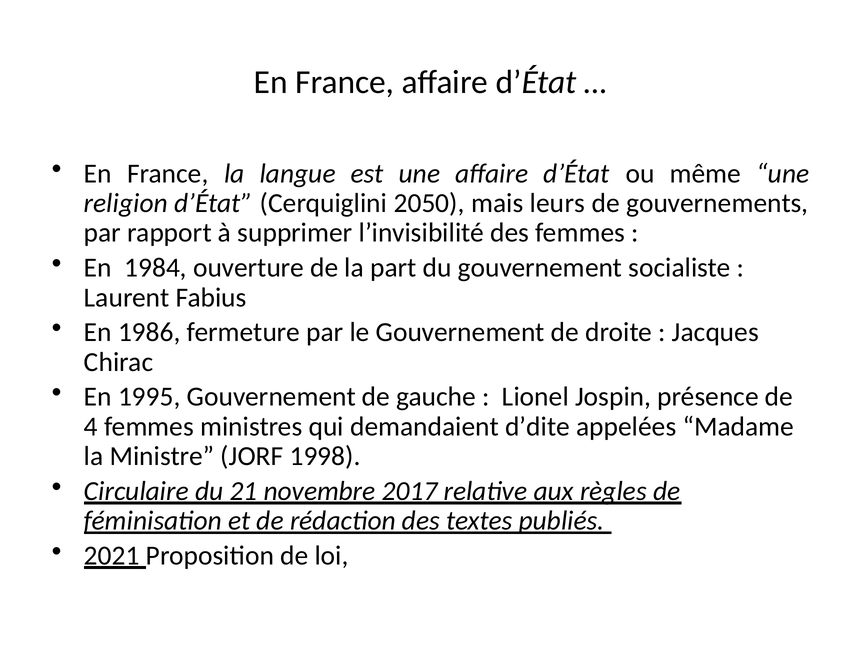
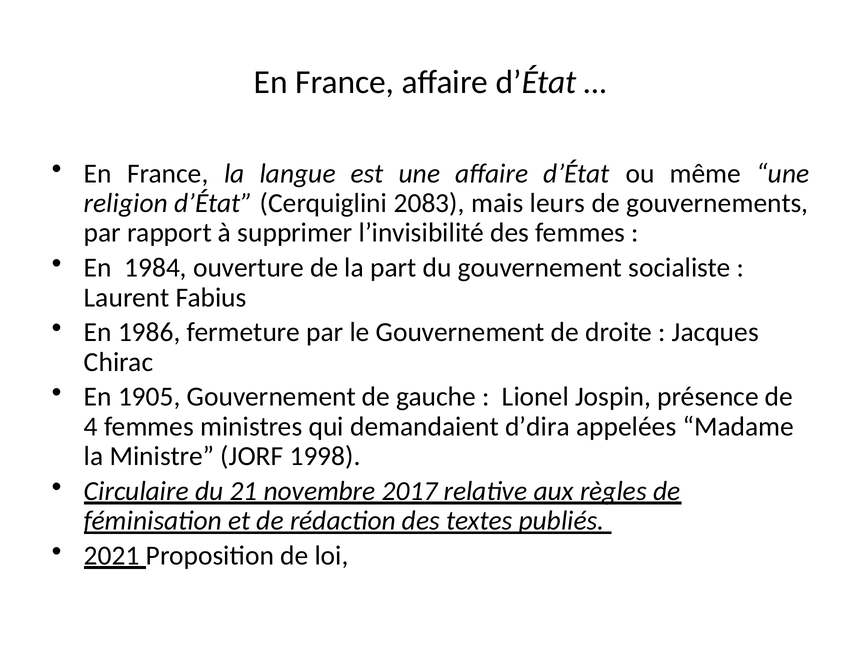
2050: 2050 -> 2083 (429, 203)
1995: 1995 -> 1905 (149, 397)
d’dite: d’dite -> d’dira (537, 426)
